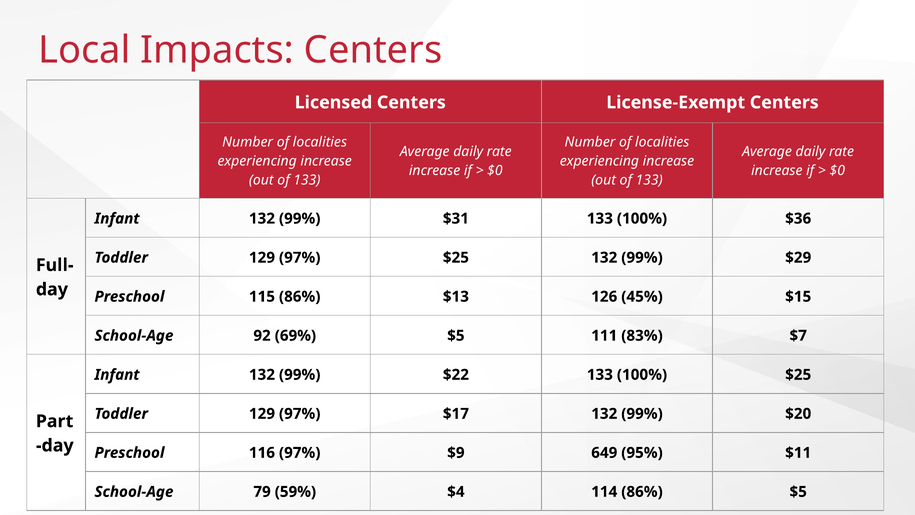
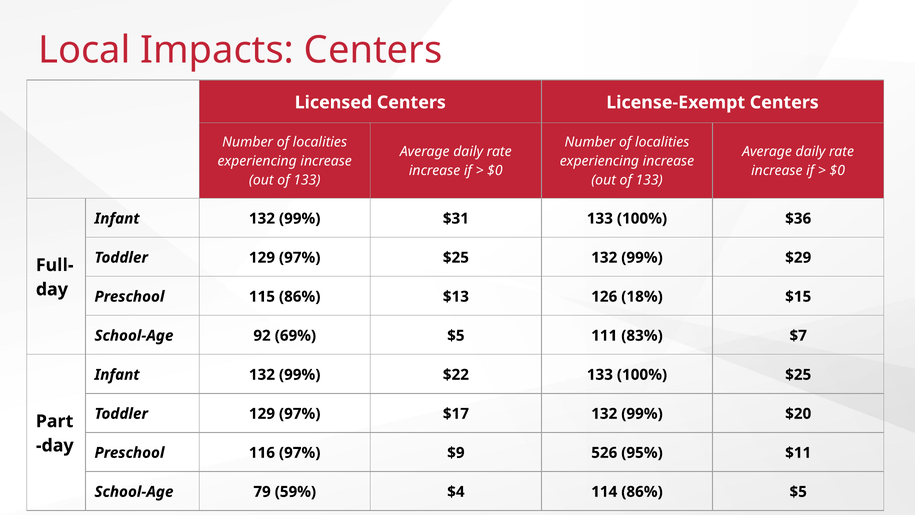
45%: 45% -> 18% (642, 296)
649: 649 -> 526 (604, 453)
